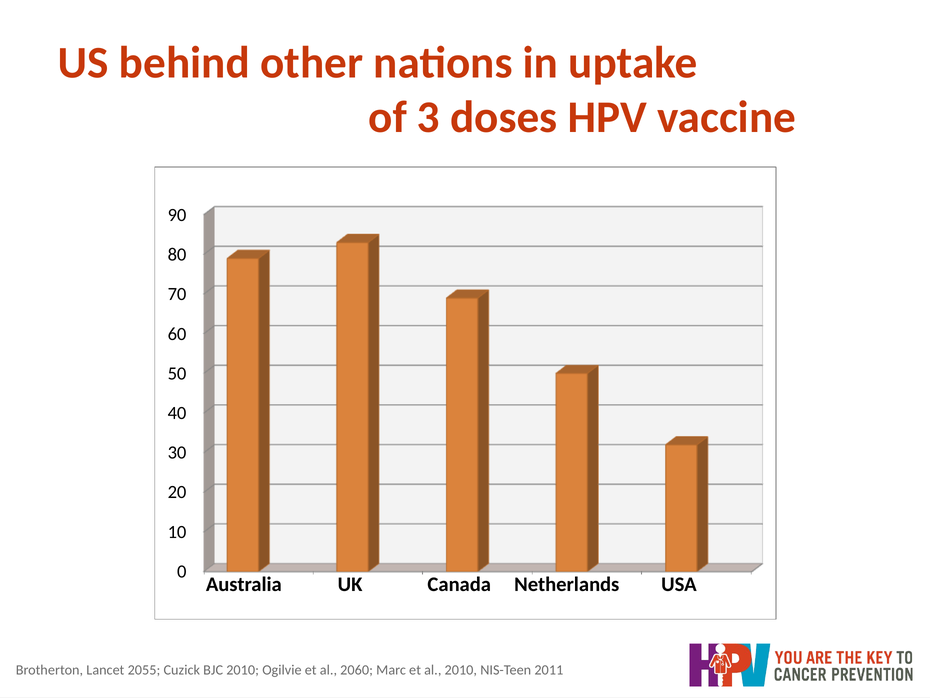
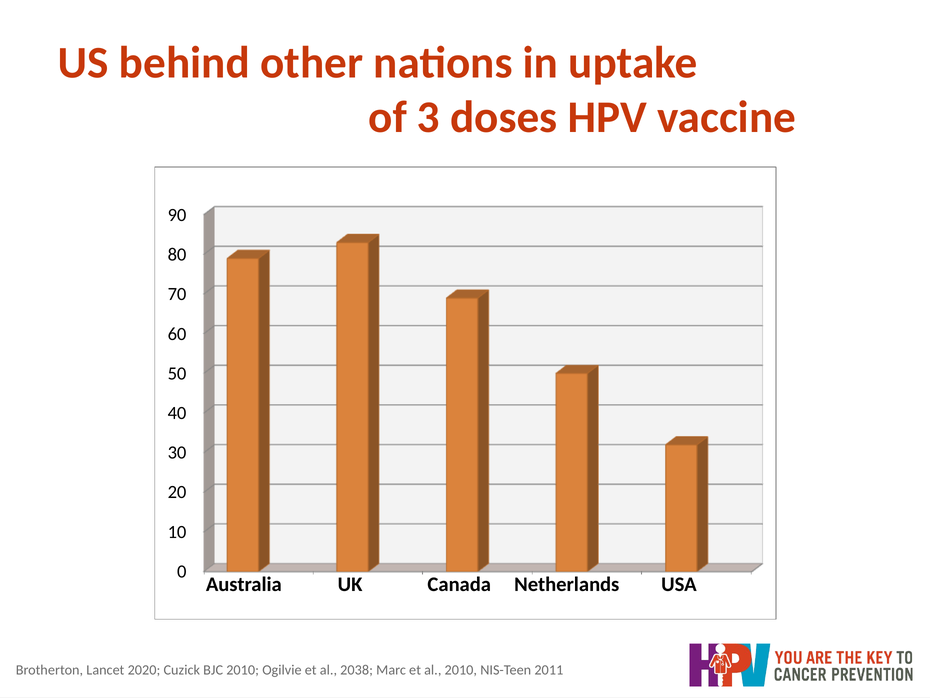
2055: 2055 -> 2020 (144, 669)
2060: 2060 -> 2038 (357, 669)
